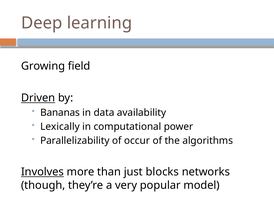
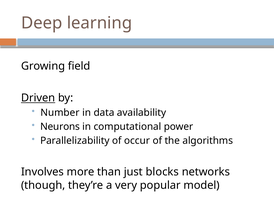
Bananas: Bananas -> Number (60, 112)
Lexically: Lexically -> Neurons (60, 126)
Involves underline: present -> none (42, 172)
